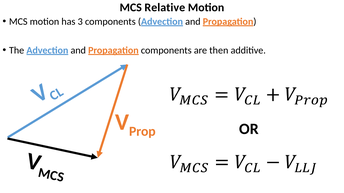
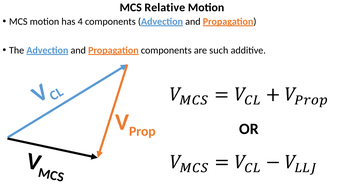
3: 3 -> 4 (80, 22)
then: then -> such (219, 50)
